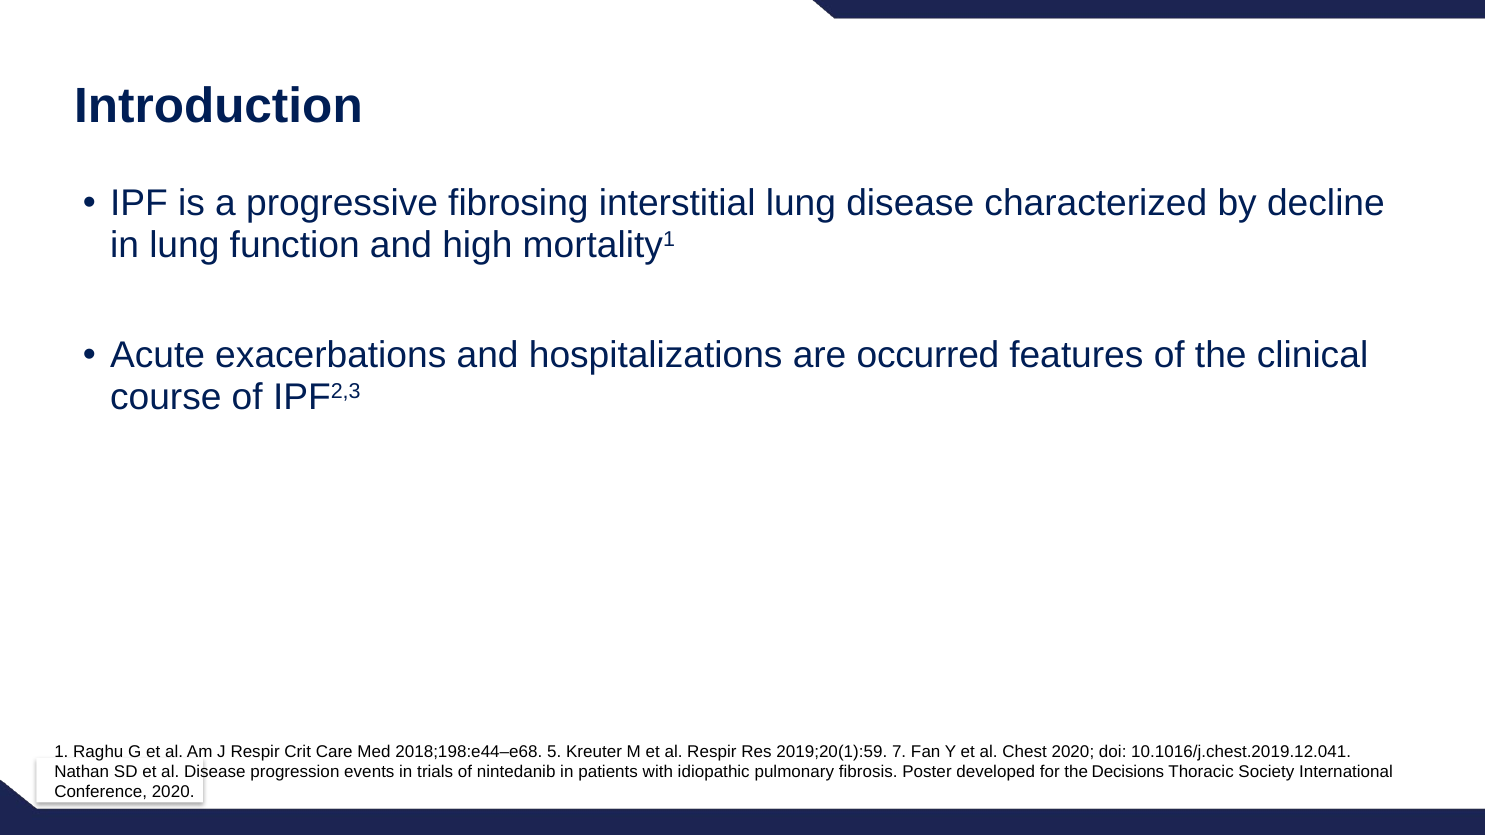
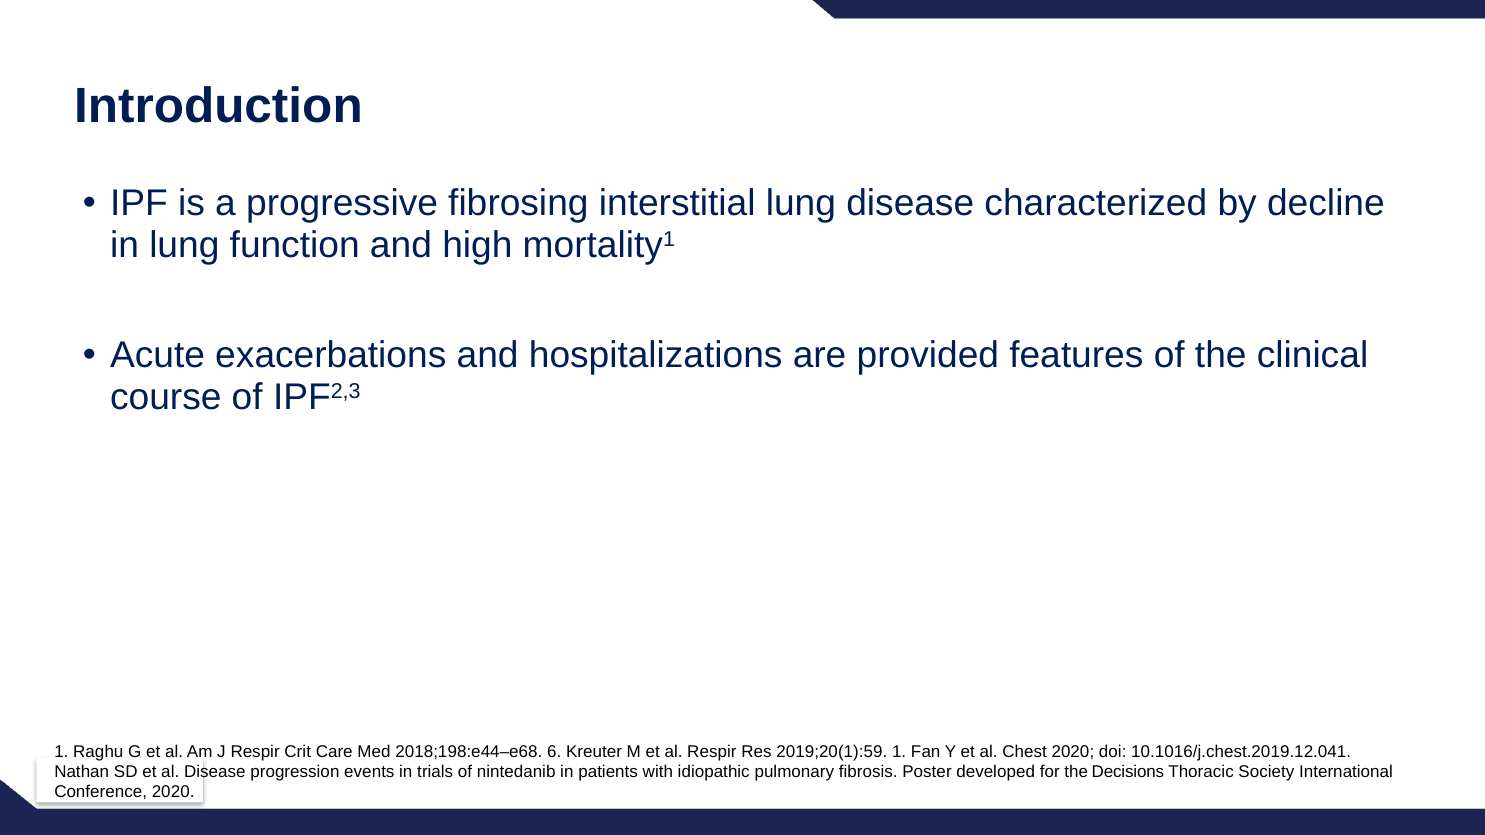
occurred: occurred -> provided (928, 355)
5: 5 -> 6 (554, 752)
2019;20(1):59 7: 7 -> 1 (899, 752)
